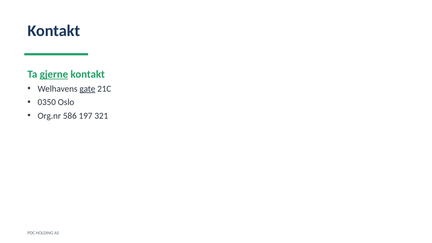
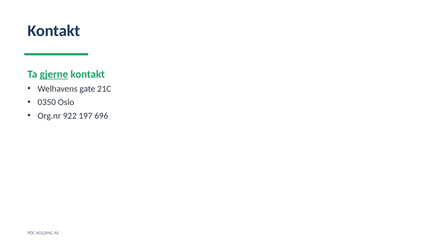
gate underline: present -> none (87, 89)
586: 586 -> 922 (70, 116)
321: 321 -> 696 (101, 116)
